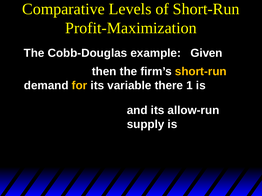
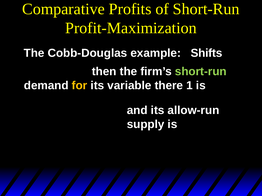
Levels: Levels -> Profits (130, 9)
Given: Given -> Shifts (207, 53)
short-run colour: yellow -> light green (201, 72)
